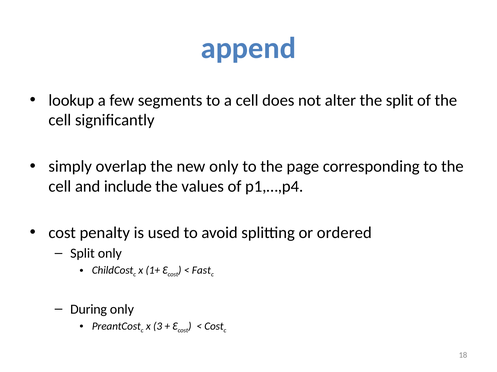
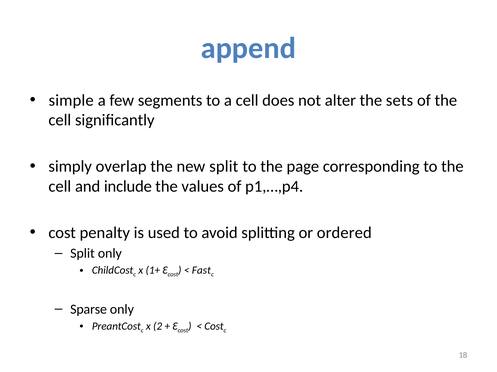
lookup: lookup -> simple (71, 101)
the split: split -> sets (400, 101)
new only: only -> split (224, 167)
During: During -> Sparse (89, 310)
3: 3 -> 2 (158, 327)
